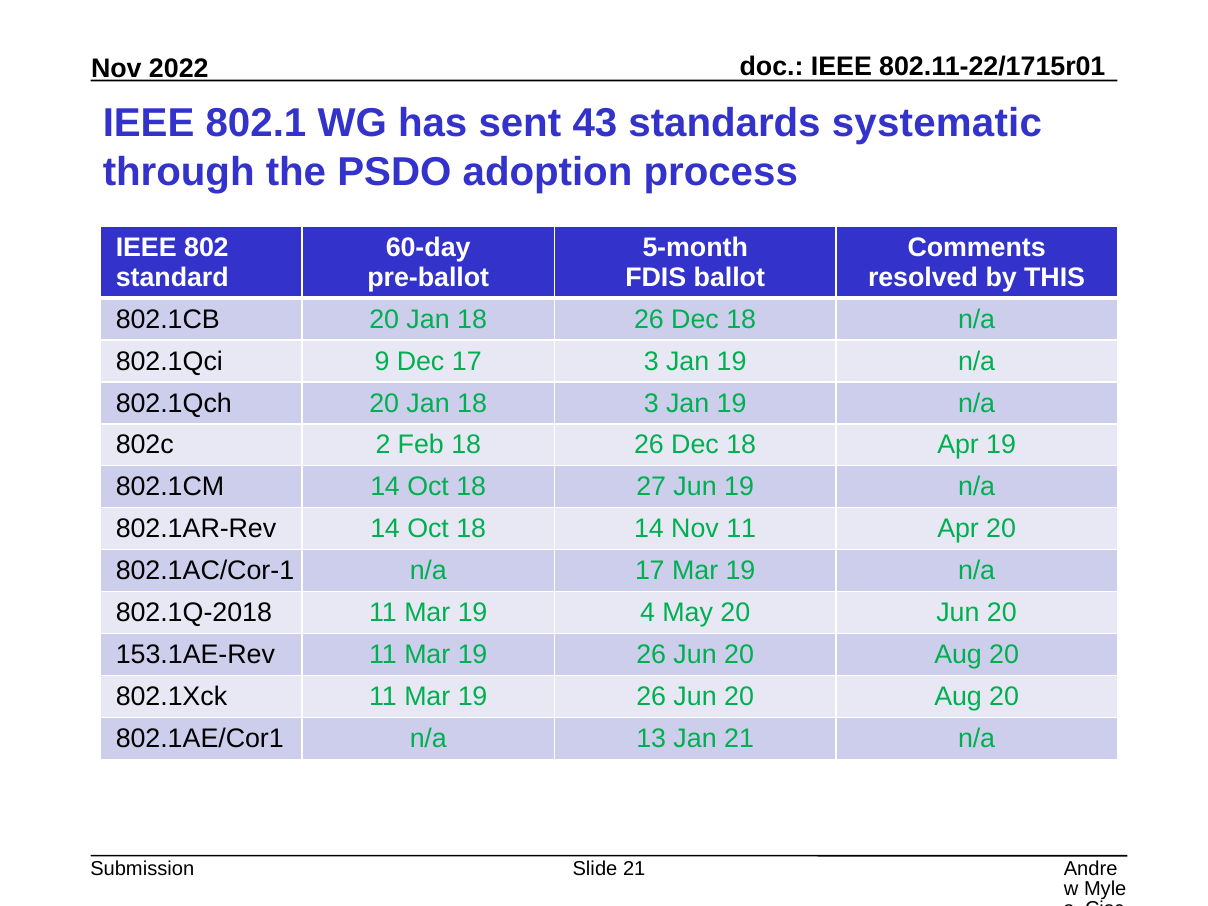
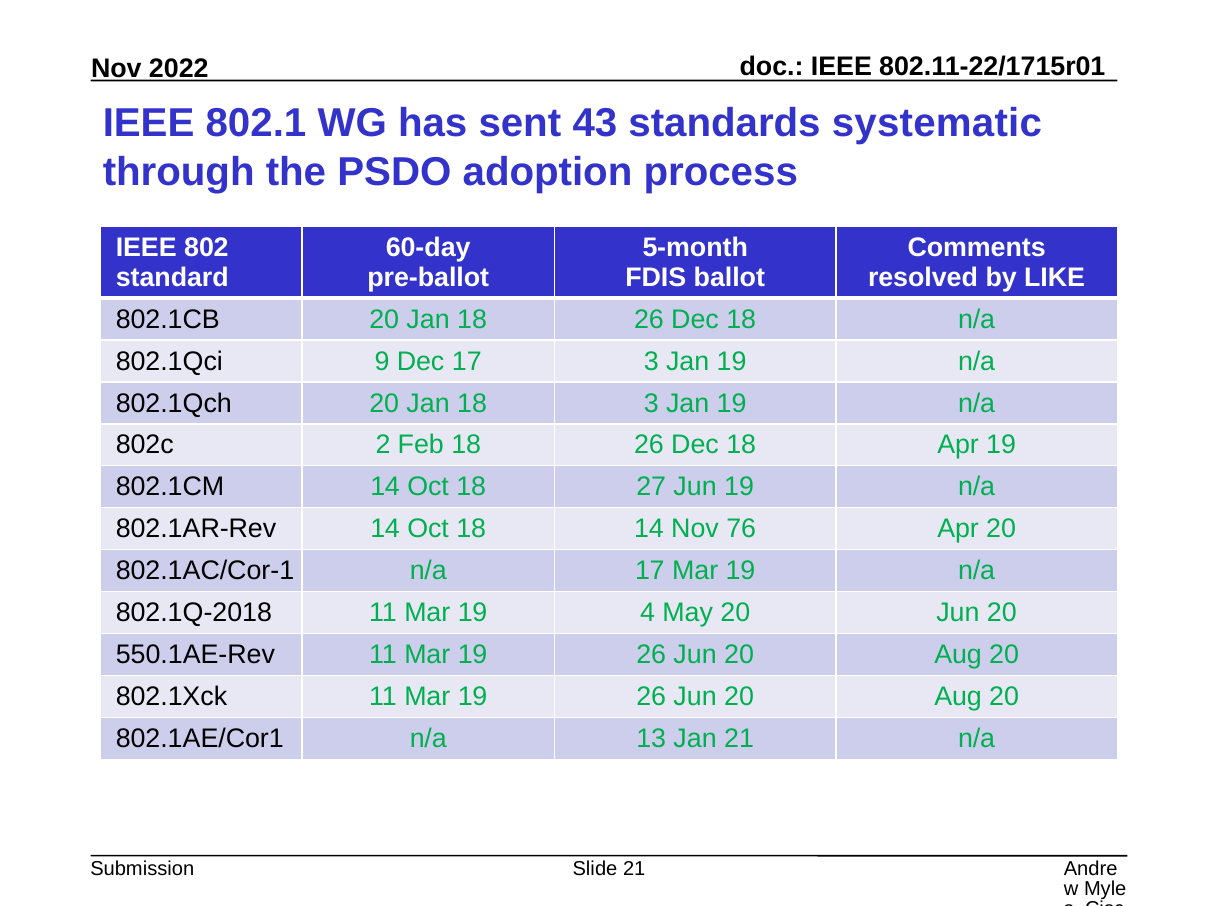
THIS: THIS -> LIKE (1055, 277)
Nov 11: 11 -> 76 (741, 529)
153.1AE-Rev: 153.1AE-Rev -> 550.1AE-Rev (195, 655)
